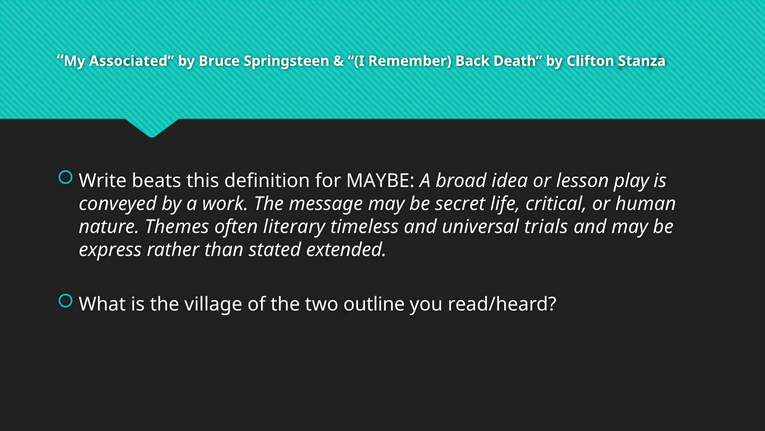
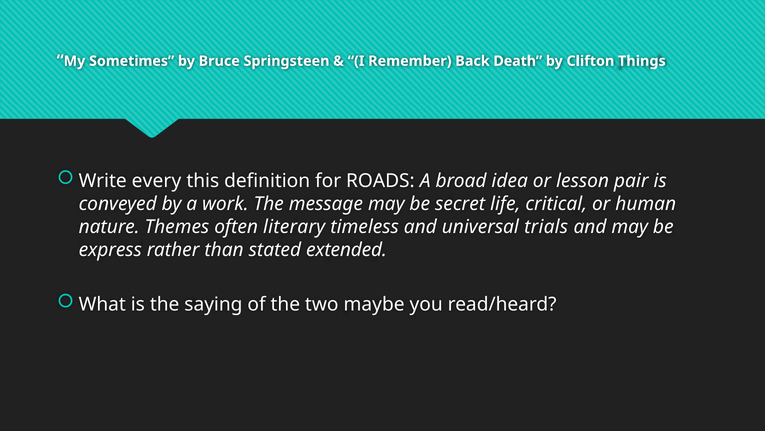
Associated: Associated -> Sometimes (132, 61)
Stanza: Stanza -> Things (642, 61)
beats: beats -> every (156, 181)
MAYBE: MAYBE -> ROADS (380, 181)
play: play -> pair (631, 181)
village: village -> saying (213, 304)
outline: outline -> maybe (374, 304)
